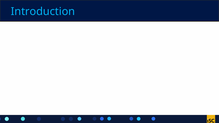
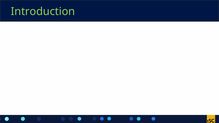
Introduction colour: light blue -> light green (43, 11)
